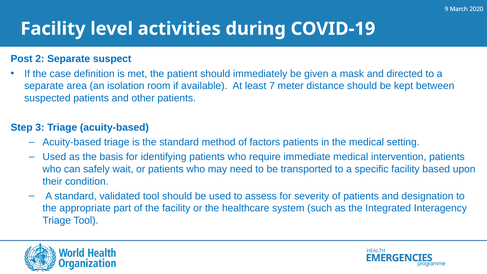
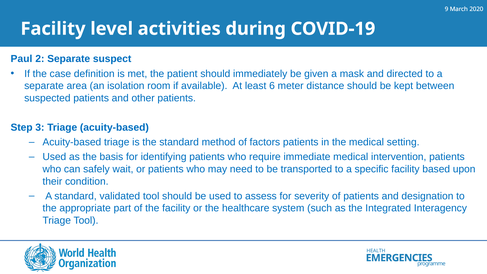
Post: Post -> Paul (22, 59)
7: 7 -> 6 (272, 86)
